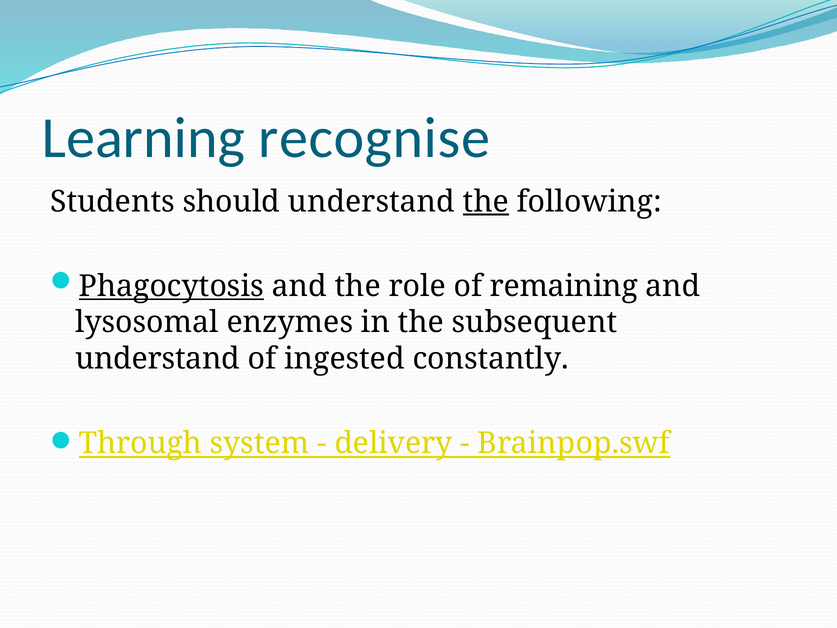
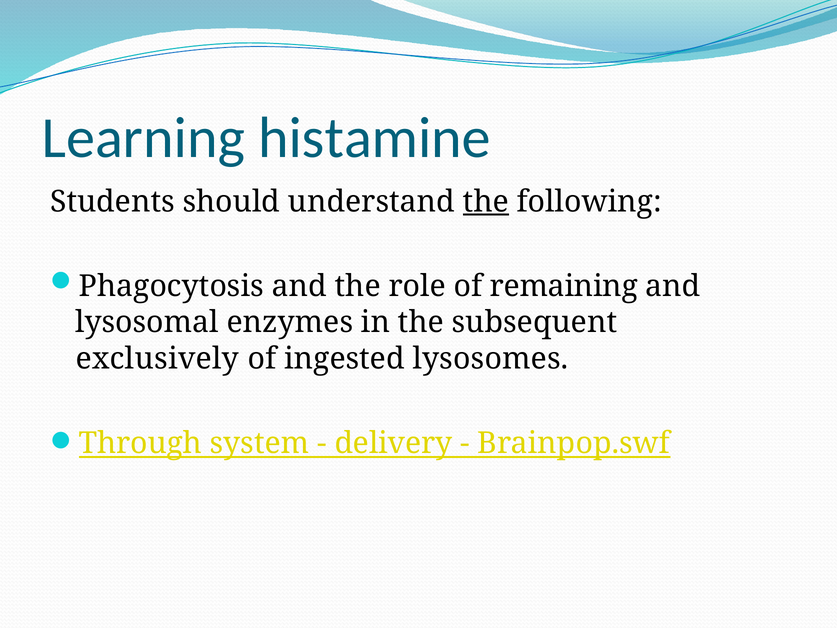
recognise: recognise -> histamine (375, 138)
Phagocytosis underline: present -> none (171, 286)
understand: understand -> exclusively (157, 359)
constantly: constantly -> lysosomes (491, 359)
